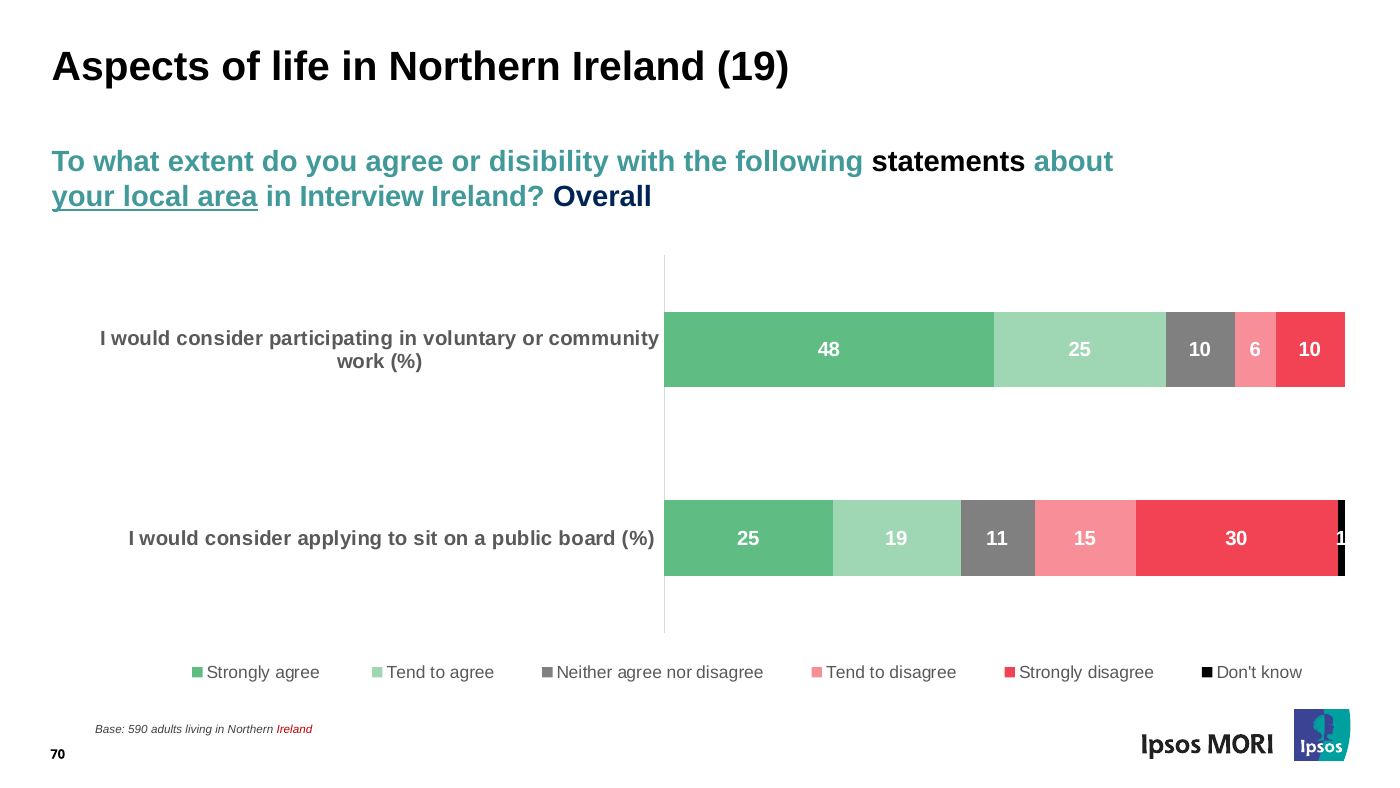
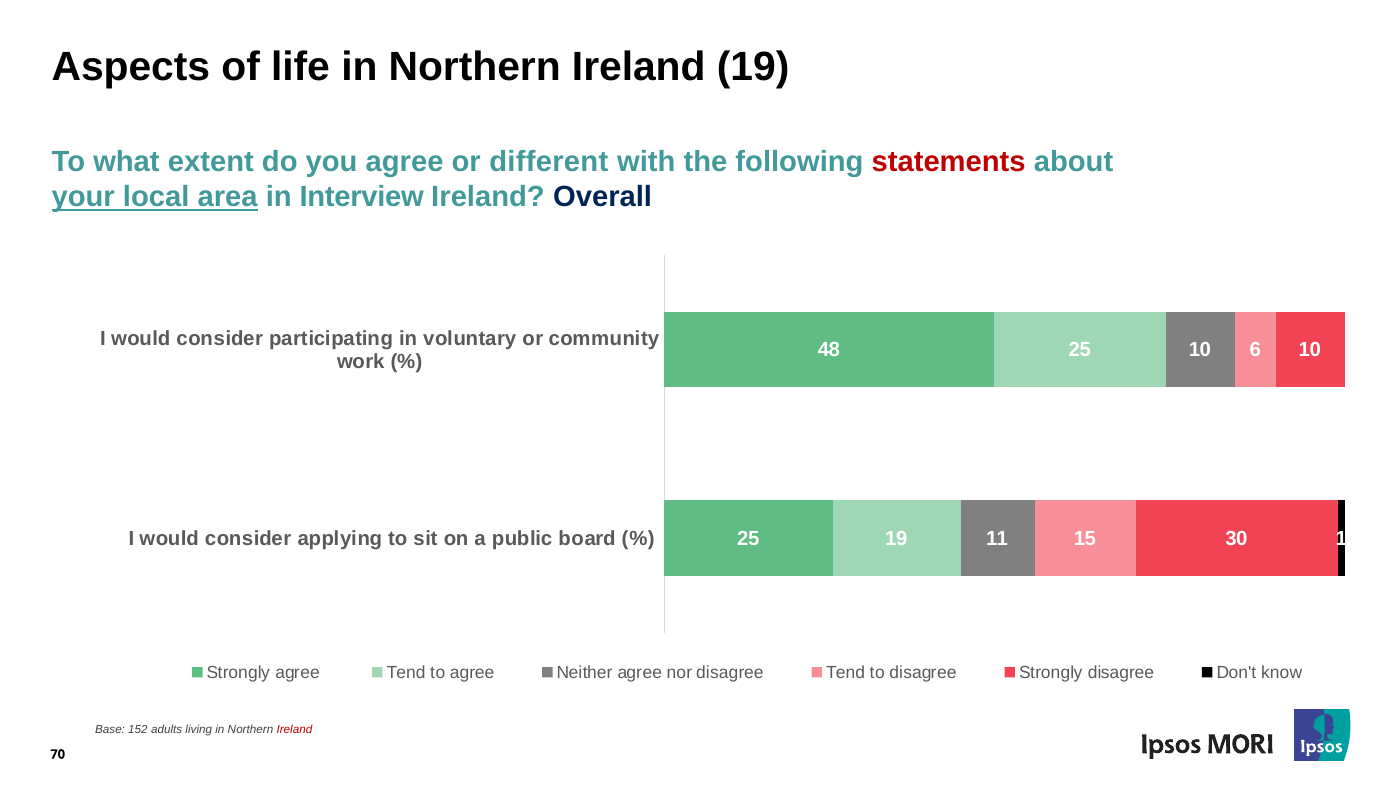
disibility: disibility -> different (549, 162)
statements colour: black -> red (949, 162)
590: 590 -> 152 (138, 729)
